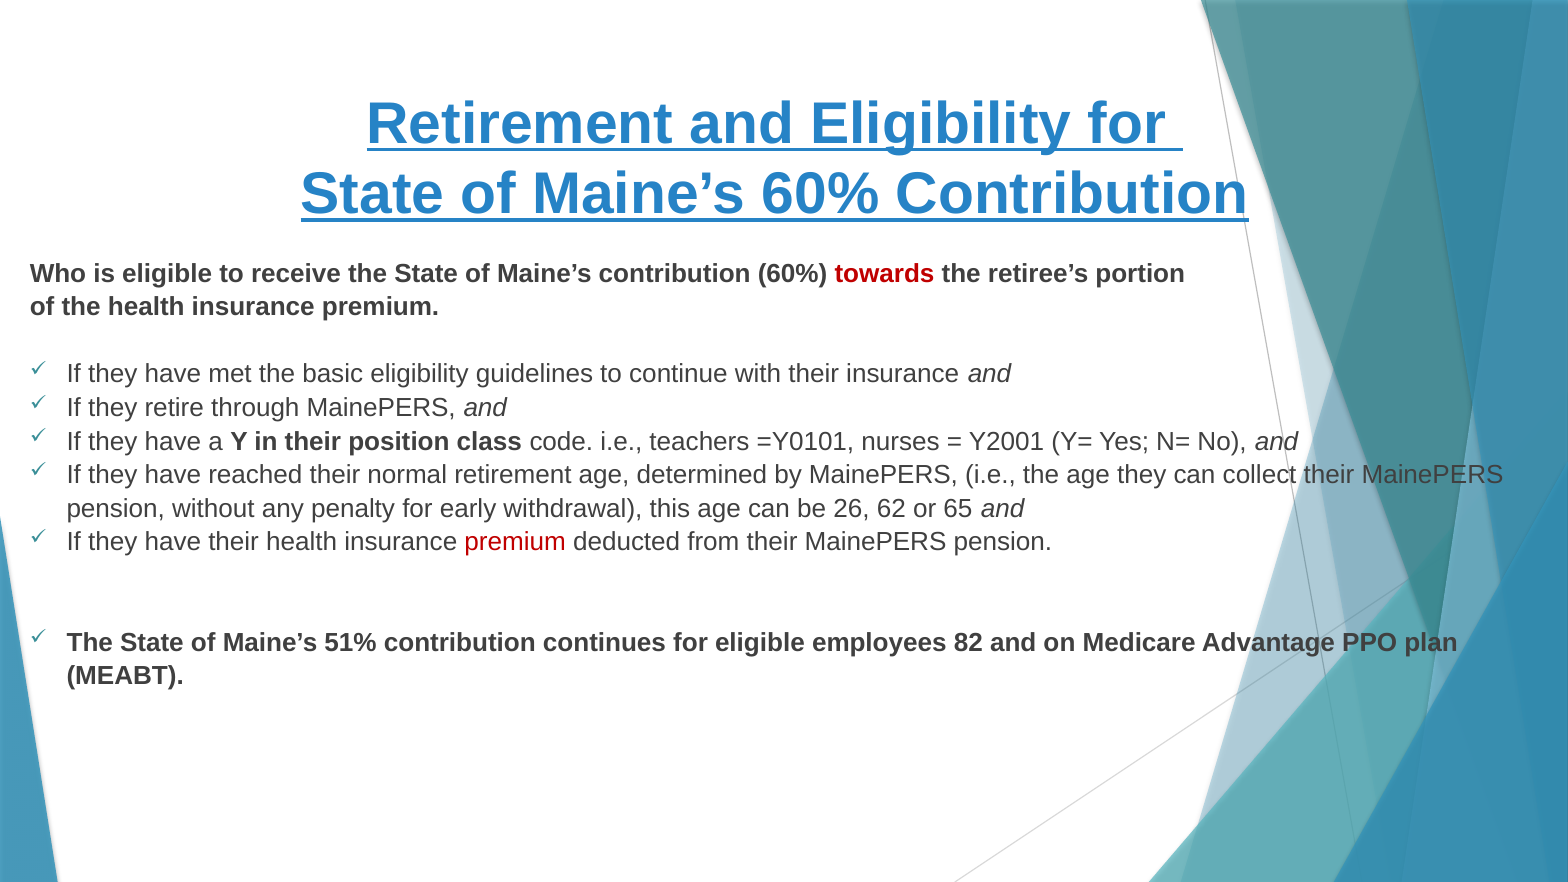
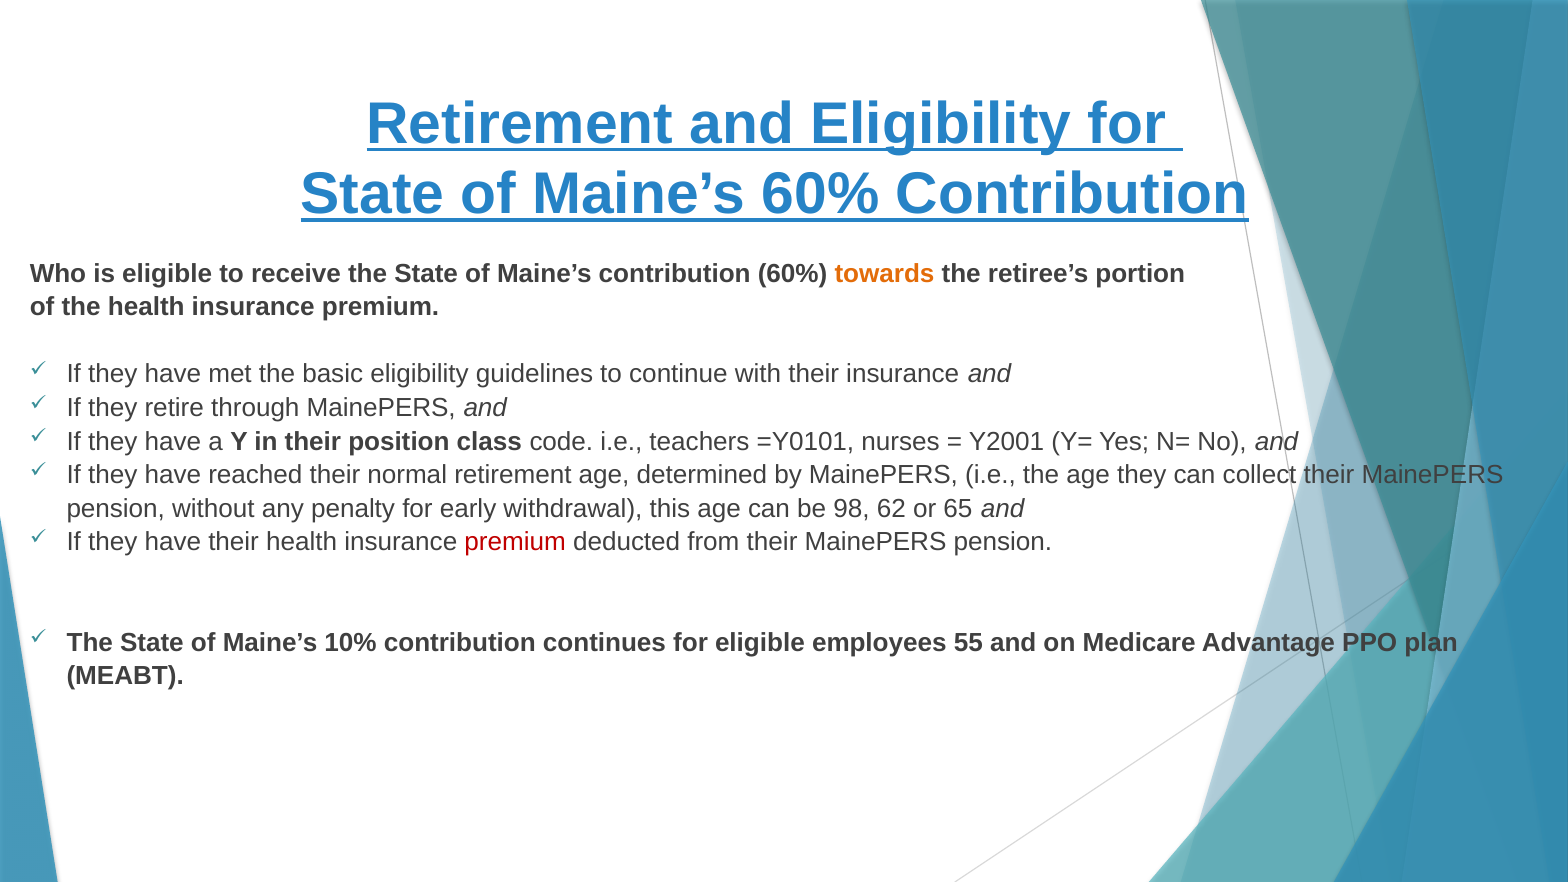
towards colour: red -> orange (885, 274)
26: 26 -> 98 (852, 508)
51%: 51% -> 10% (351, 643)
82: 82 -> 55 (968, 643)
